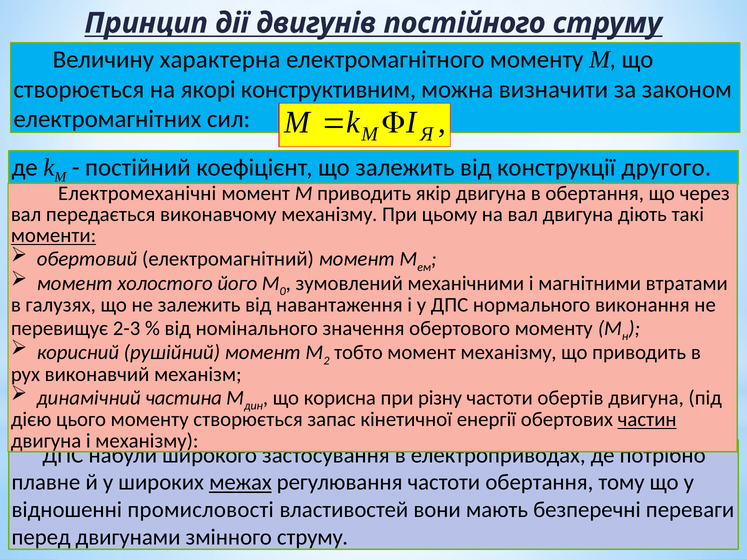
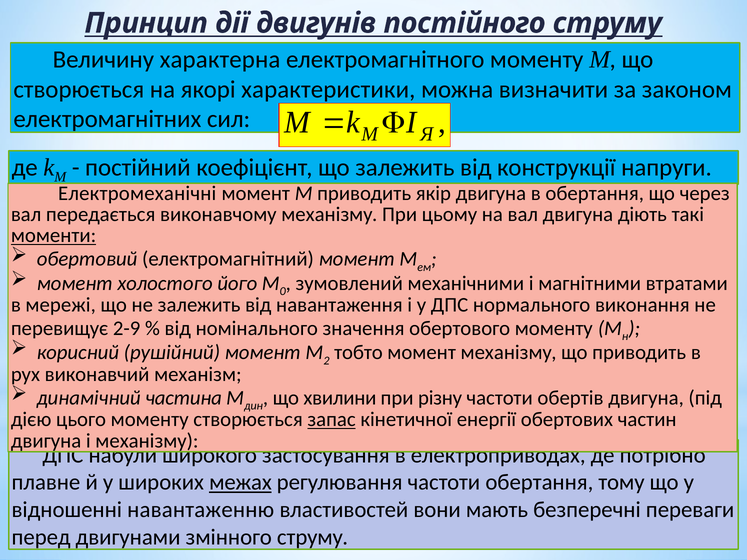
конструктивним: конструктивним -> характеристики (328, 89)
другого: другого -> напруги (666, 167)
галузях: галузях -> мережі (61, 305)
2-3: 2-3 -> 2-9 (127, 329)
корисна: корисна -> хвилини (340, 398)
запас underline: none -> present (332, 420)
частин underline: present -> none (647, 420)
промисловості: промисловості -> навантаженню (201, 510)
